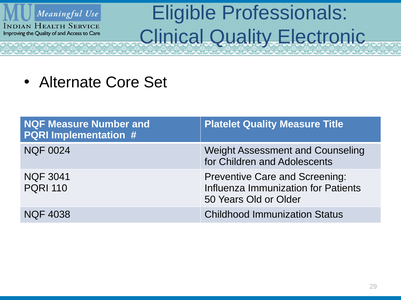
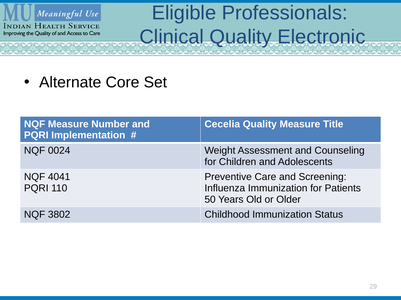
Platelet: Platelet -> Cecelia (222, 124)
3041: 3041 -> 4041 (59, 177)
4038: 4038 -> 3802 (59, 215)
